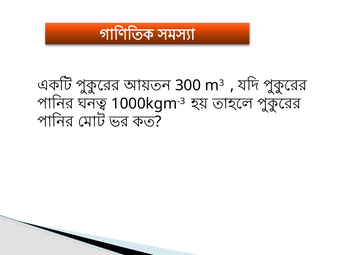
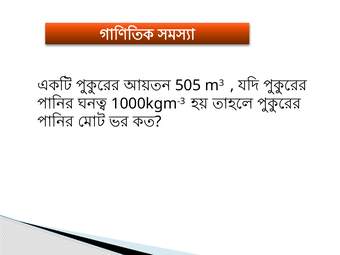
300: 300 -> 505 (188, 85)
